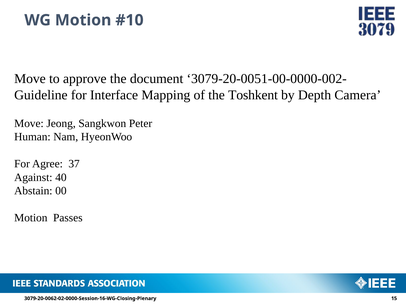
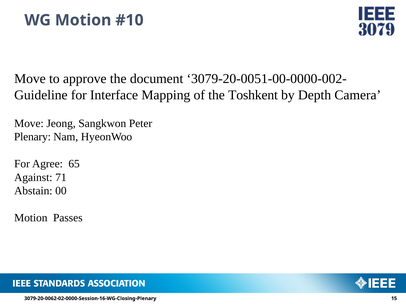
Human: Human -> Plenary (32, 137)
37: 37 -> 65 (74, 164)
40: 40 -> 71 (61, 178)
